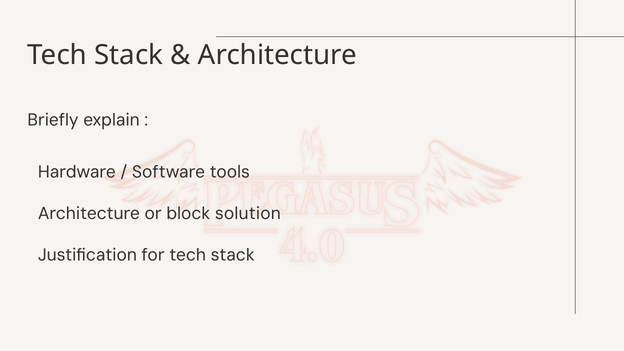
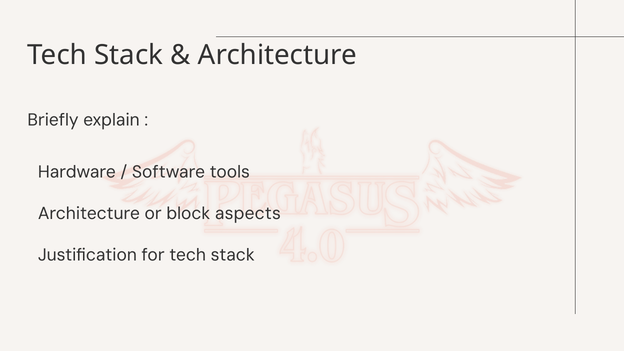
solution: solution -> aspects (248, 214)
